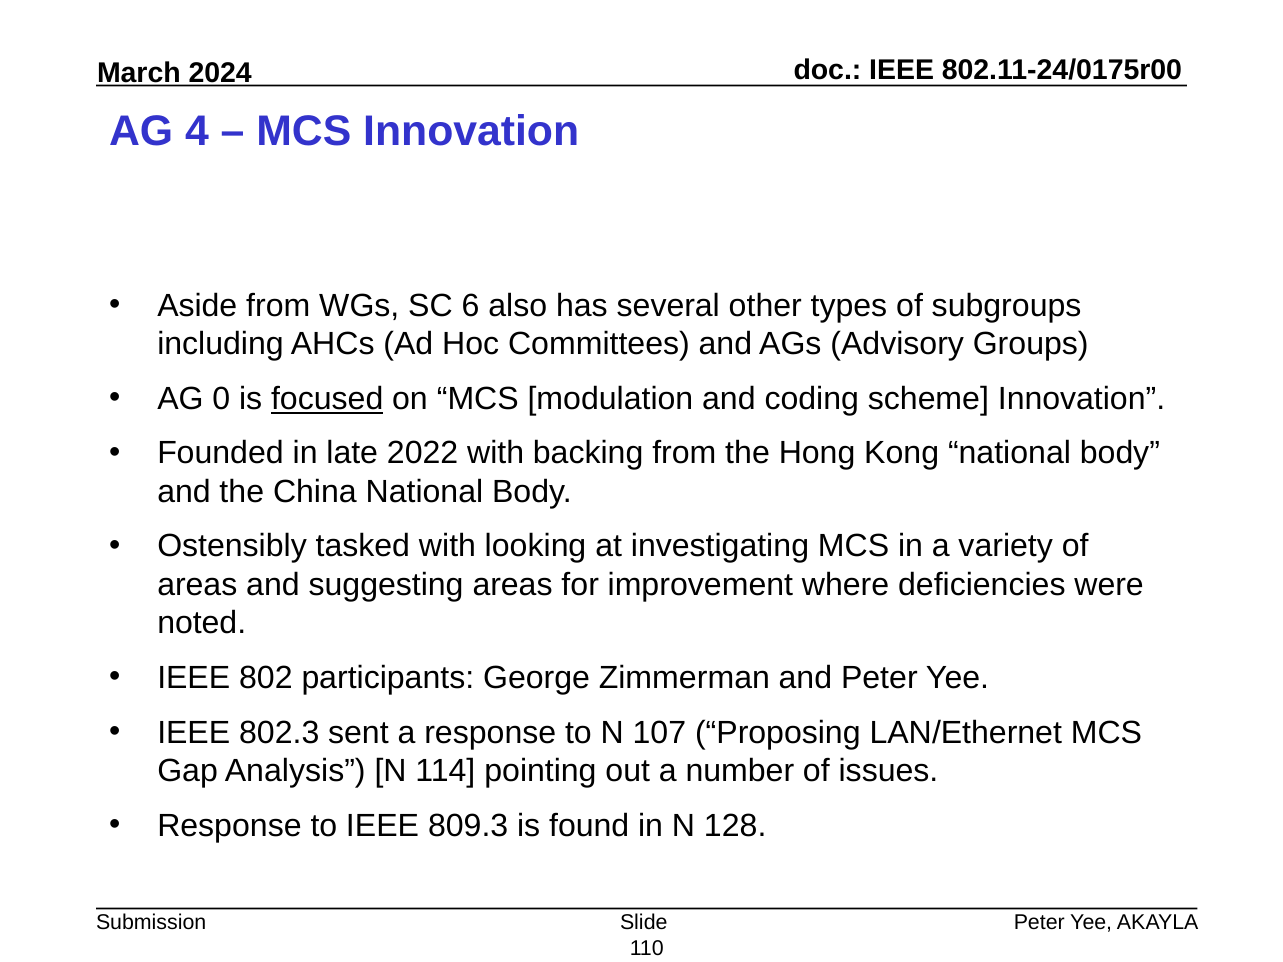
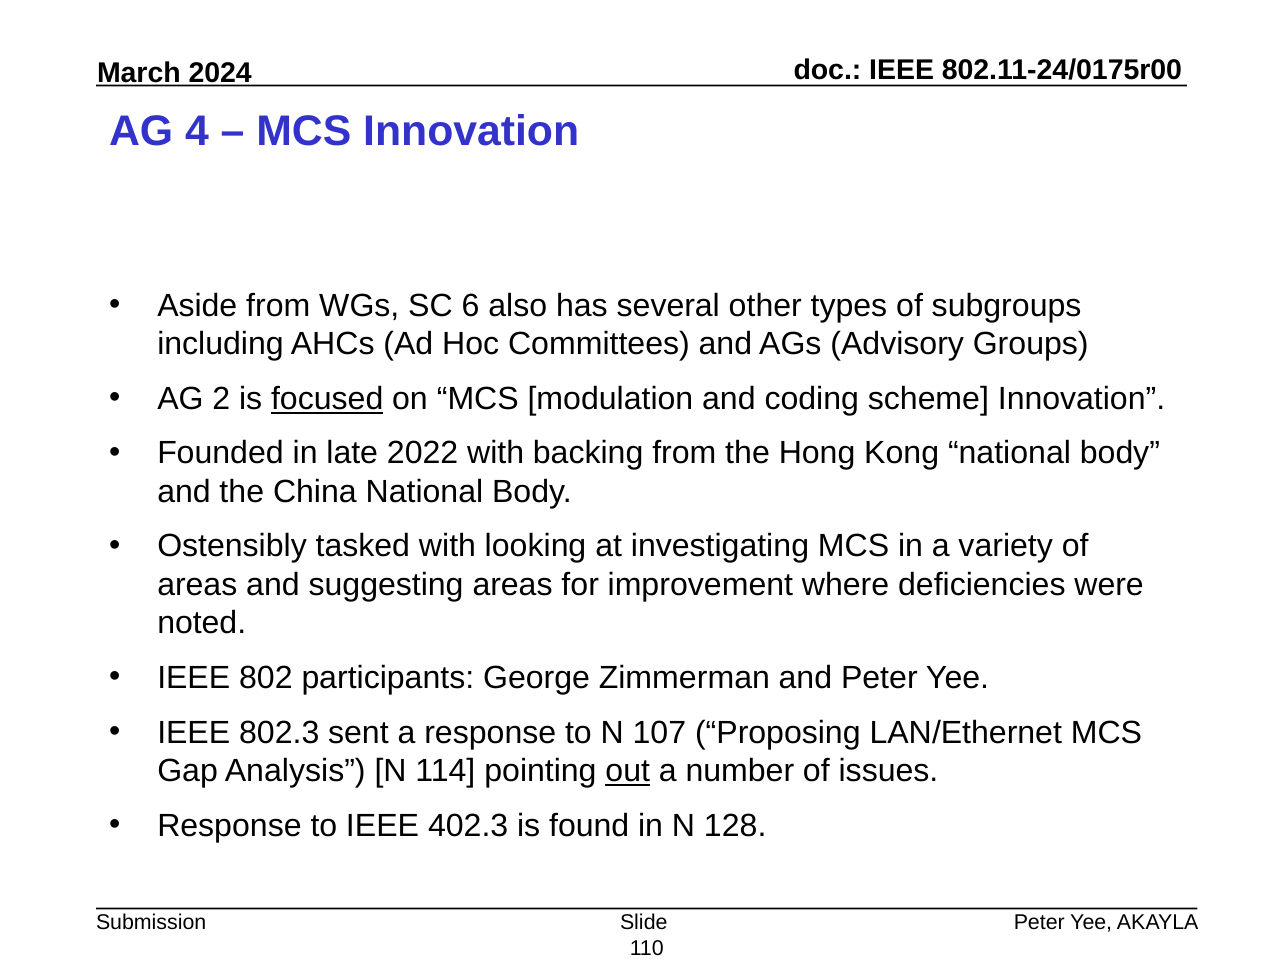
0: 0 -> 2 (221, 399)
out underline: none -> present (628, 771)
809.3: 809.3 -> 402.3 (468, 826)
